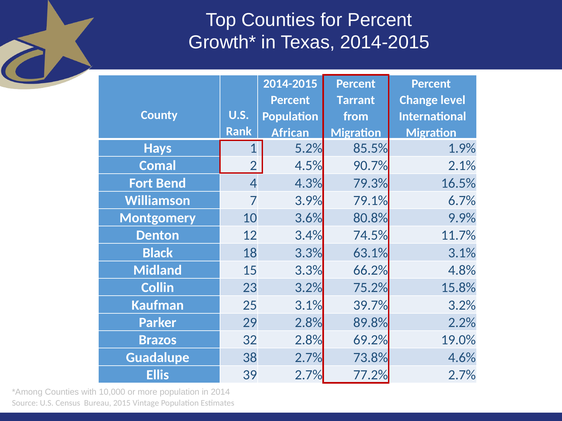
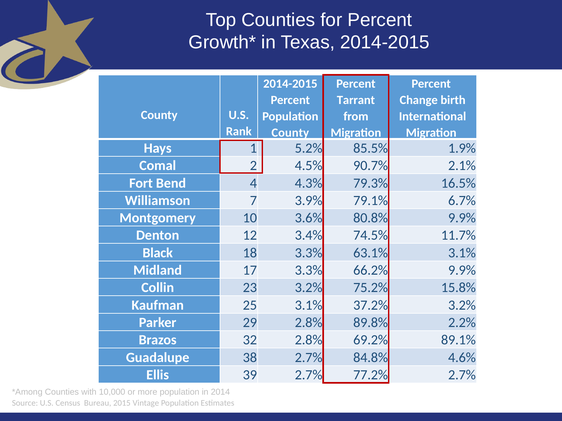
level: level -> birth (453, 100)
African: African -> County (290, 133)
15: 15 -> 17 (250, 271)
66.2% 4.8%: 4.8% -> 9.9% (462, 271)
39.7%: 39.7% -> 37.2% (371, 305)
19.0%: 19.0% -> 89.1% (458, 340)
73.8%: 73.8% -> 84.8% (371, 358)
